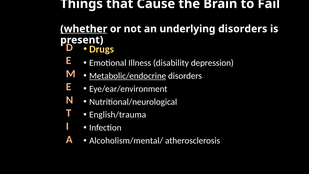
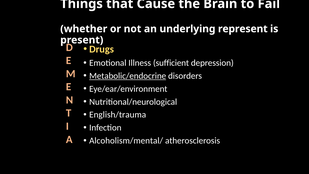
whether underline: present -> none (84, 29)
underlying disorders: disorders -> represent (243, 29)
disability: disability -> sufficient (171, 63)
